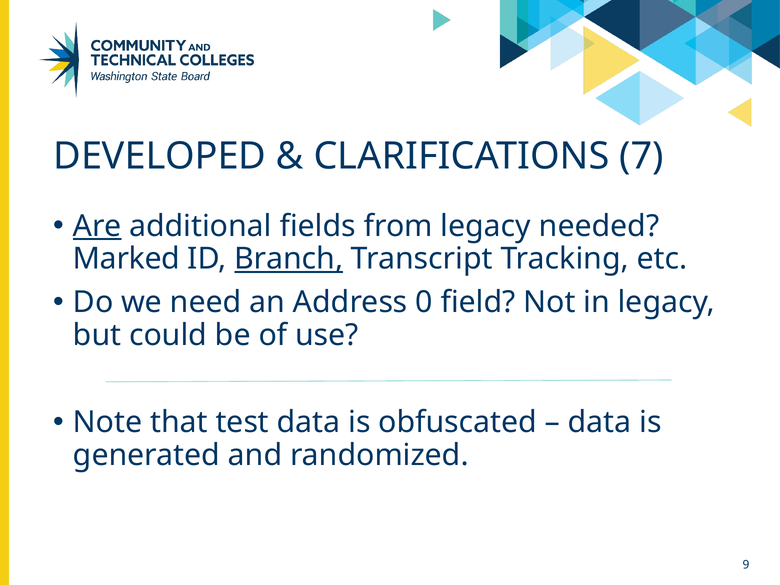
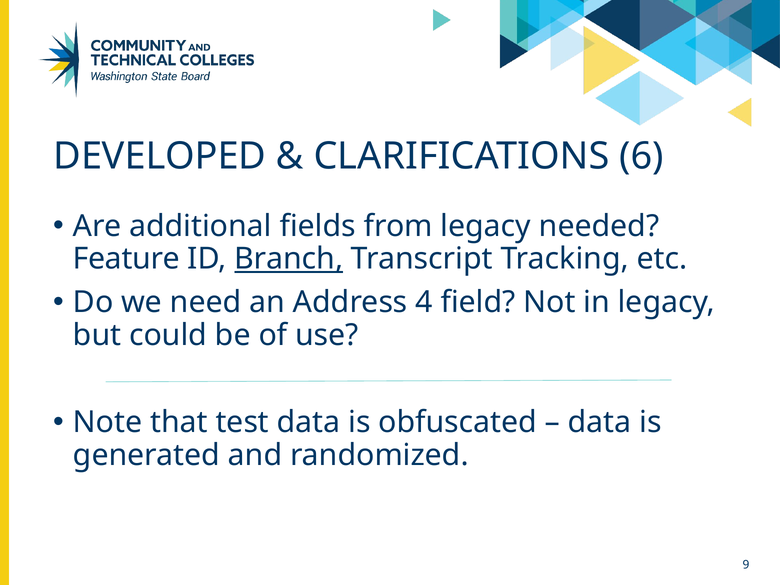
7: 7 -> 6 (641, 156)
Are underline: present -> none (97, 226)
Marked: Marked -> Feature (126, 259)
0: 0 -> 4 (424, 302)
